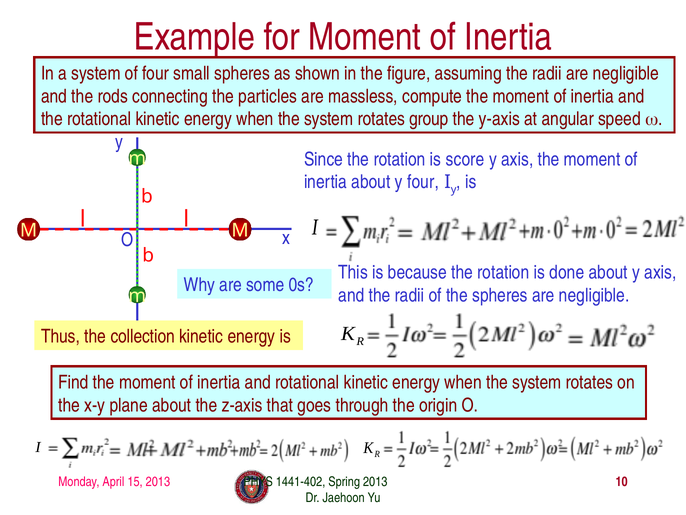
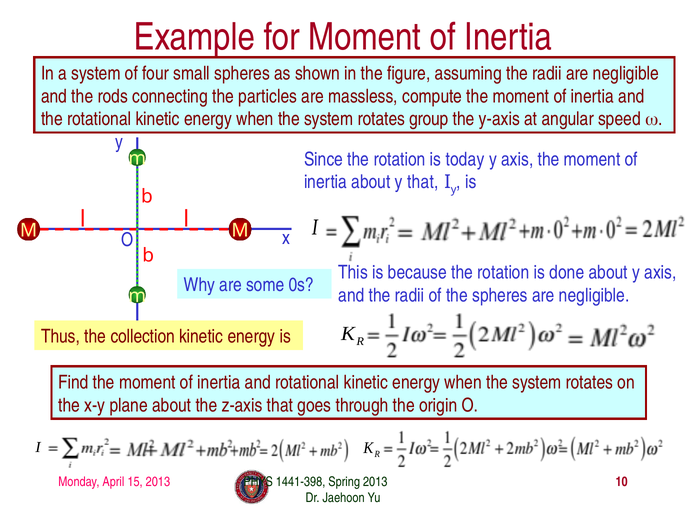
score: score -> today (465, 159)
y four: four -> that (423, 182)
1441-402: 1441-402 -> 1441-398 (301, 481)
